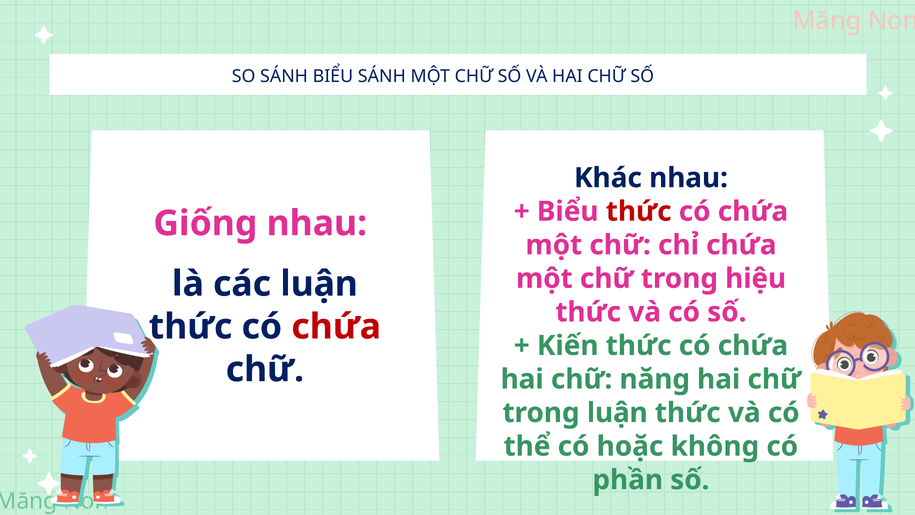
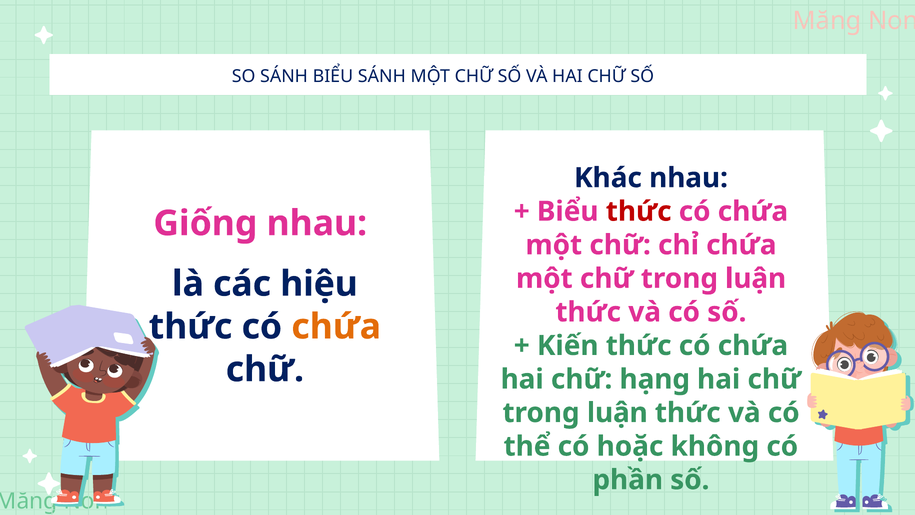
hiệu: hiệu -> luận (756, 278)
các luận: luận -> hiệu (319, 284)
chứa colour: red -> orange (336, 327)
năng: năng -> hạng (655, 379)
